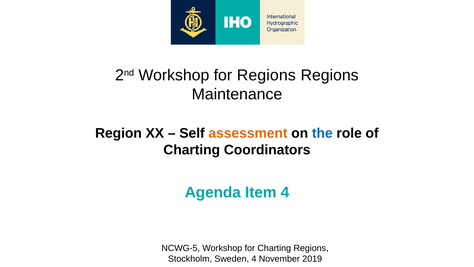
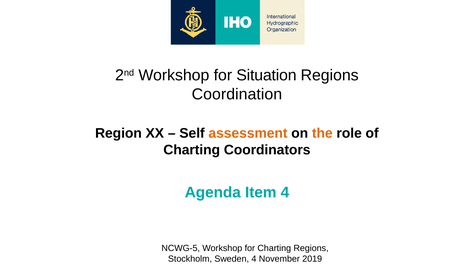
for Regions: Regions -> Situation (266, 75)
Maintenance: Maintenance -> Coordination (237, 94)
the colour: blue -> orange (322, 133)
